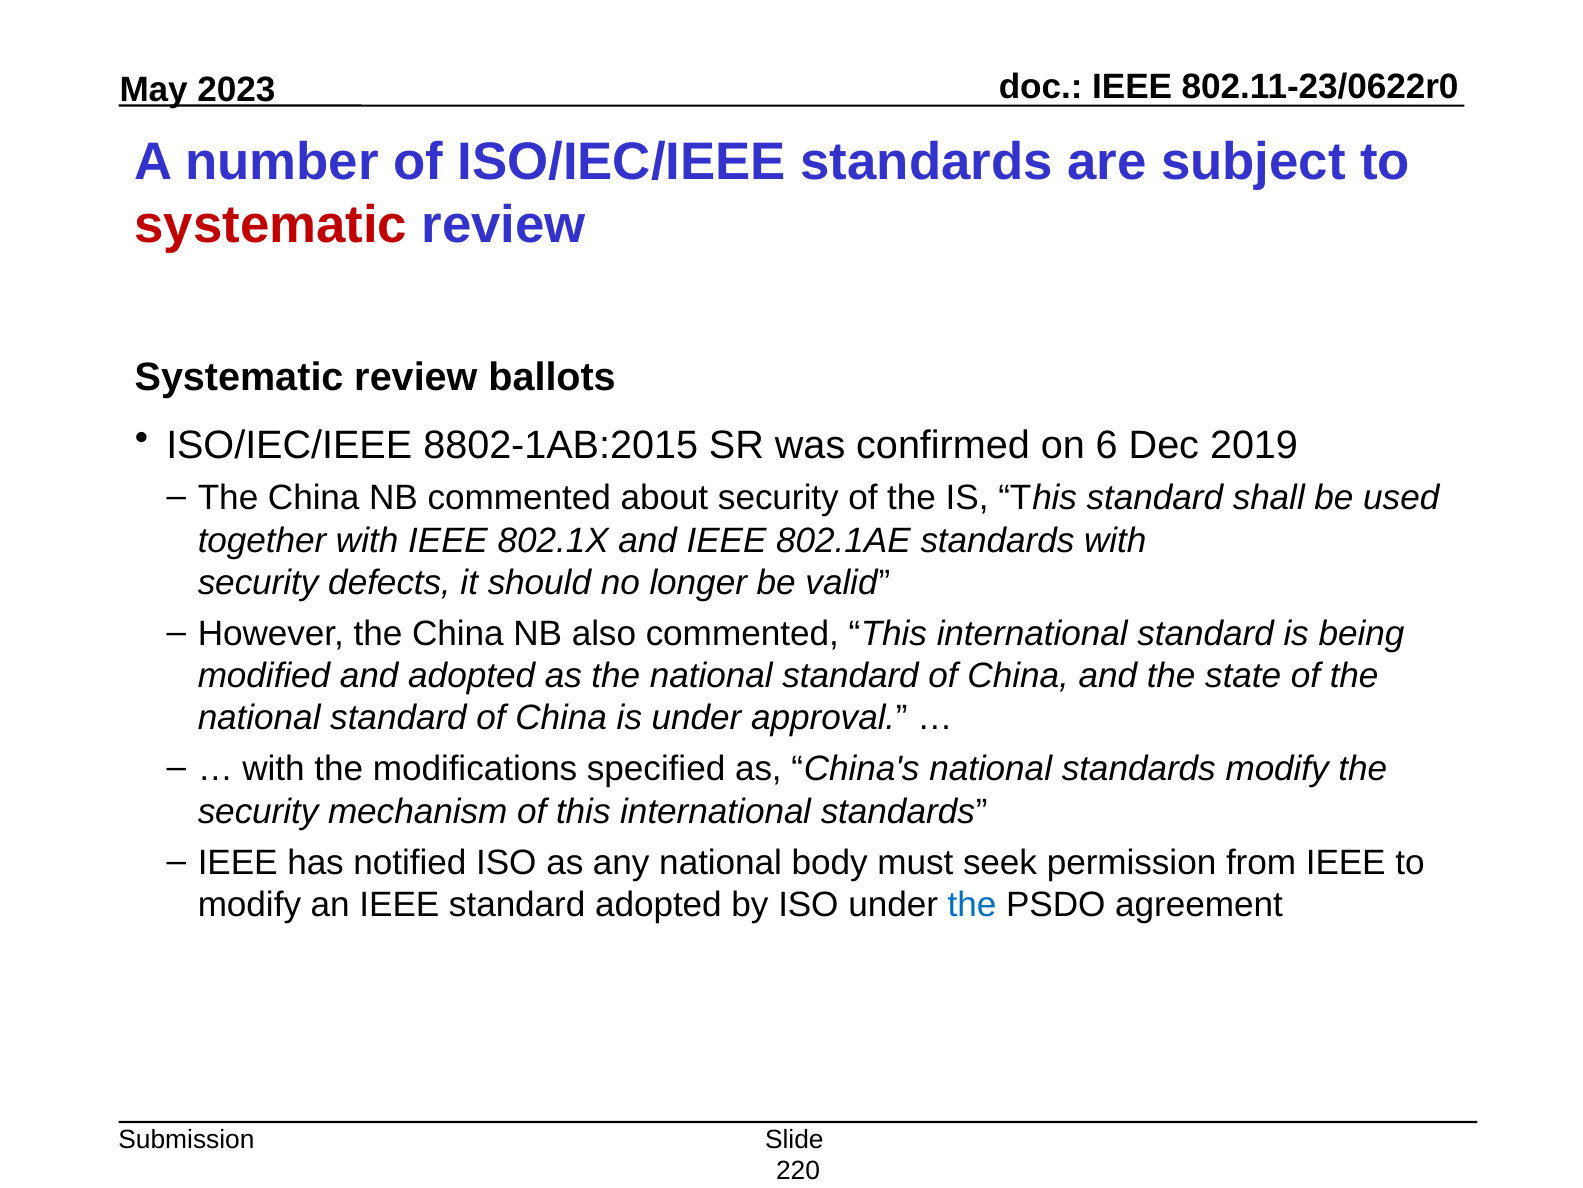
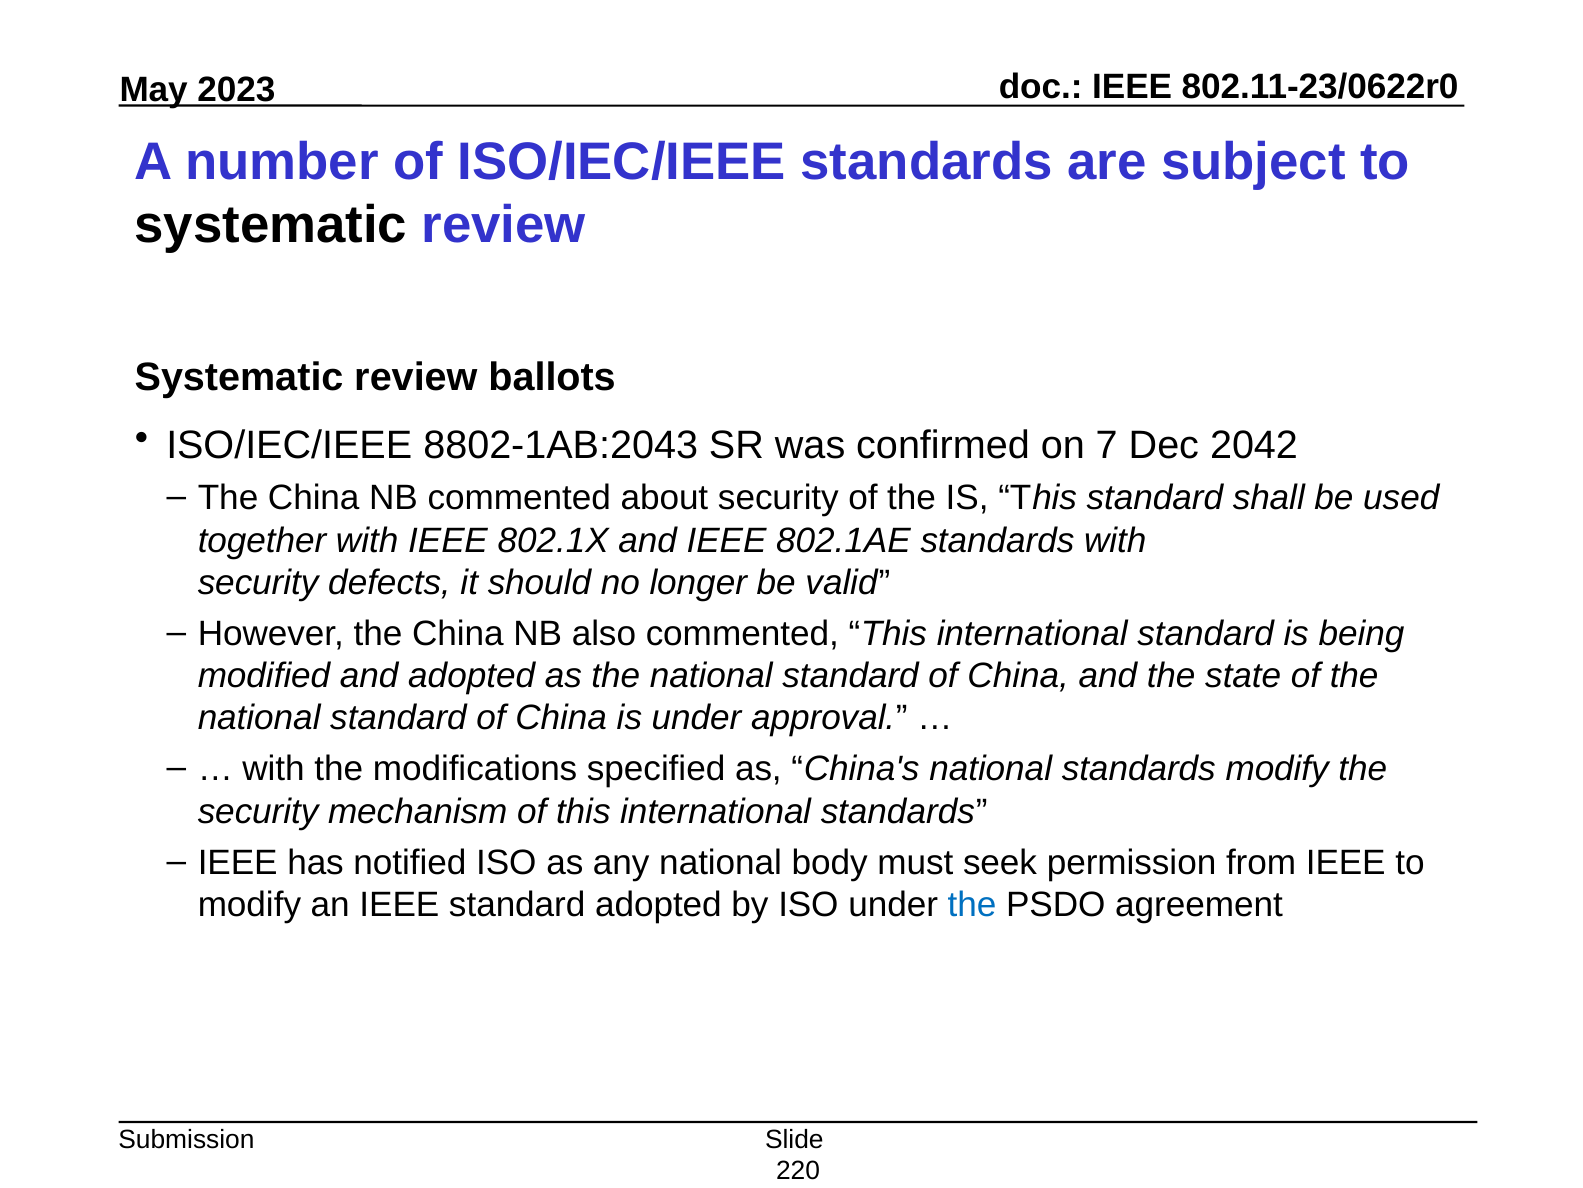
systematic colour: red -> black (271, 225)
8802-1AB:2015: 8802-1AB:2015 -> 8802-1AB:2043 (561, 445)
6: 6 -> 7 (1107, 445)
2019: 2019 -> 2042 (1254, 445)
